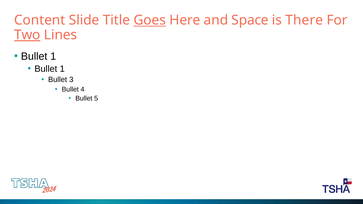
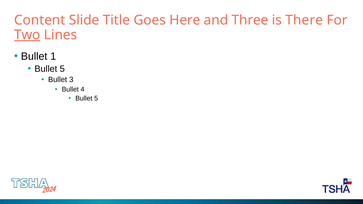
Goes underline: present -> none (150, 20)
Space: Space -> Three (250, 20)
1: 1 -> 5 (62, 69)
